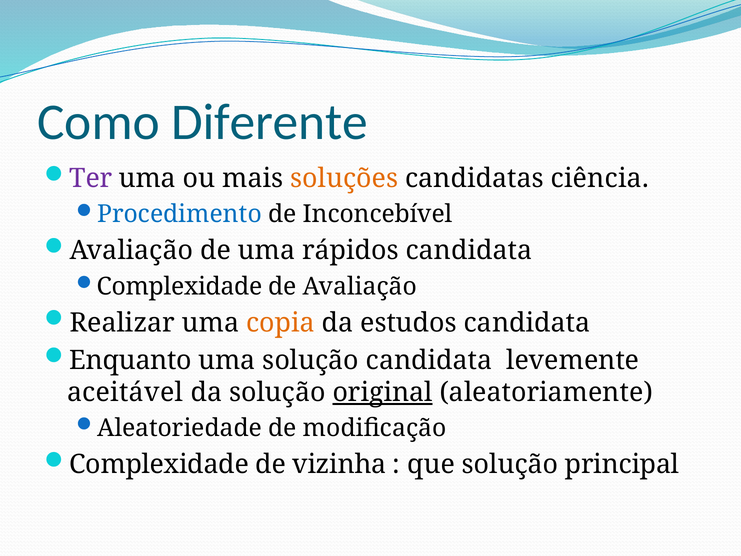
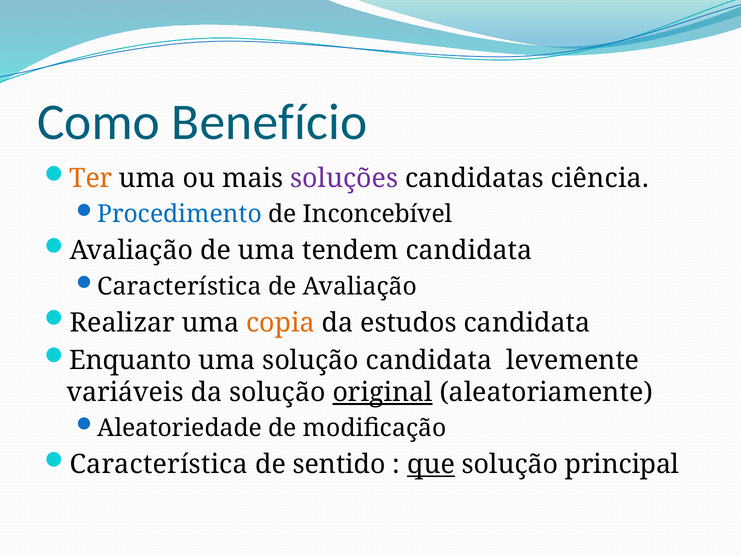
Diferente: Diferente -> Benefício (269, 122)
Ter colour: purple -> orange (91, 178)
soluções colour: orange -> purple (344, 178)
rápidos: rápidos -> tendem (350, 251)
Complexidade: Complexidade -> Característica (179, 286)
aceitável: aceitável -> variáveis (125, 392)
Complexidade: Complexidade -> Característica (159, 464)
vizinha: vizinha -> sentido (339, 464)
que underline: none -> present (431, 464)
